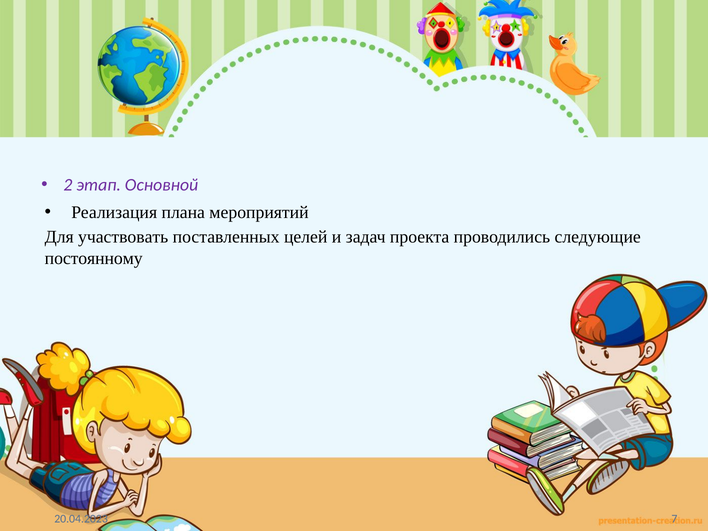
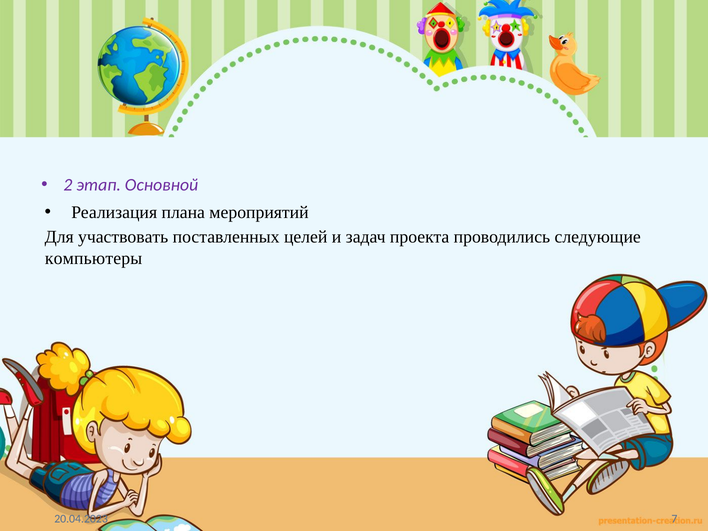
постоянному: постоянному -> компьютеры (94, 258)
